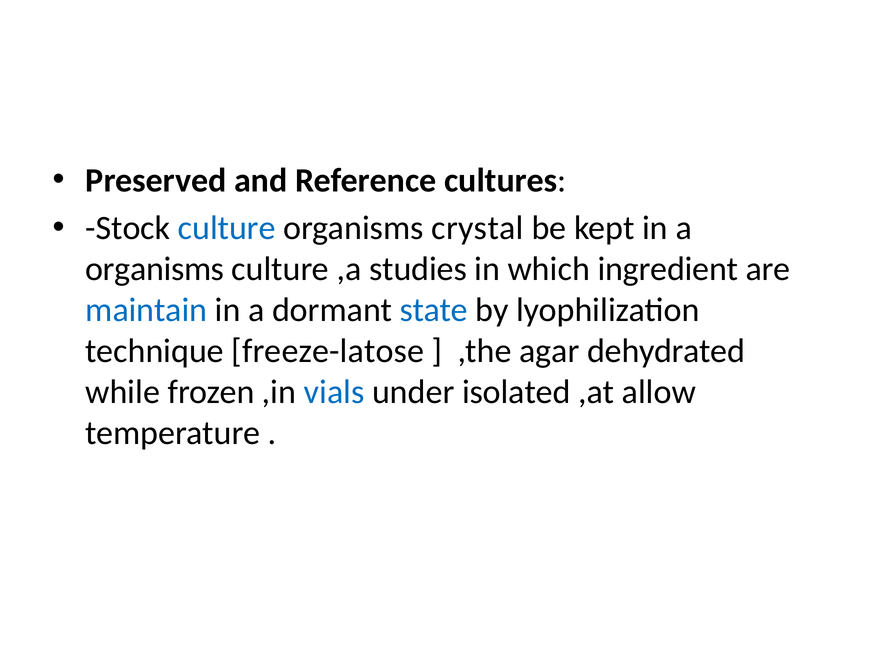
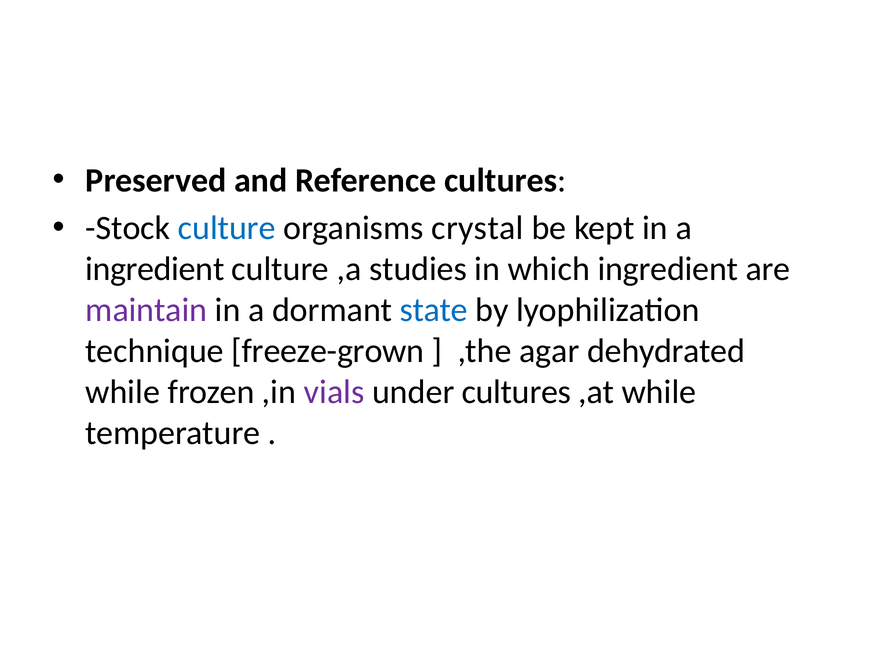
organisms: organisms -> ingredient (155, 269)
maintain colour: blue -> purple (146, 310)
freeze-latose: freeze-latose -> freeze-grown (328, 351)
vials colour: blue -> purple (334, 392)
under isolated: isolated -> cultures (516, 392)
,at allow: allow -> while (659, 392)
